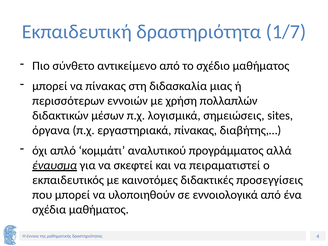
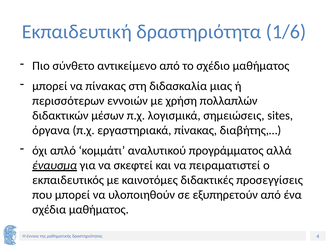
1/7: 1/7 -> 1/6 (286, 32)
εννοιολογικά: εννοιολογικά -> εξυπηρετούν (225, 195)
